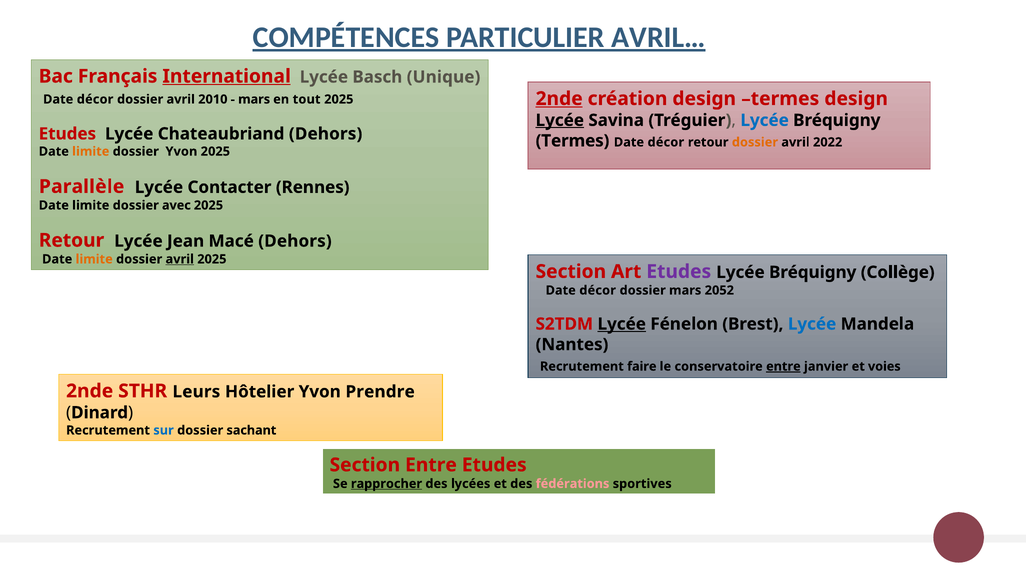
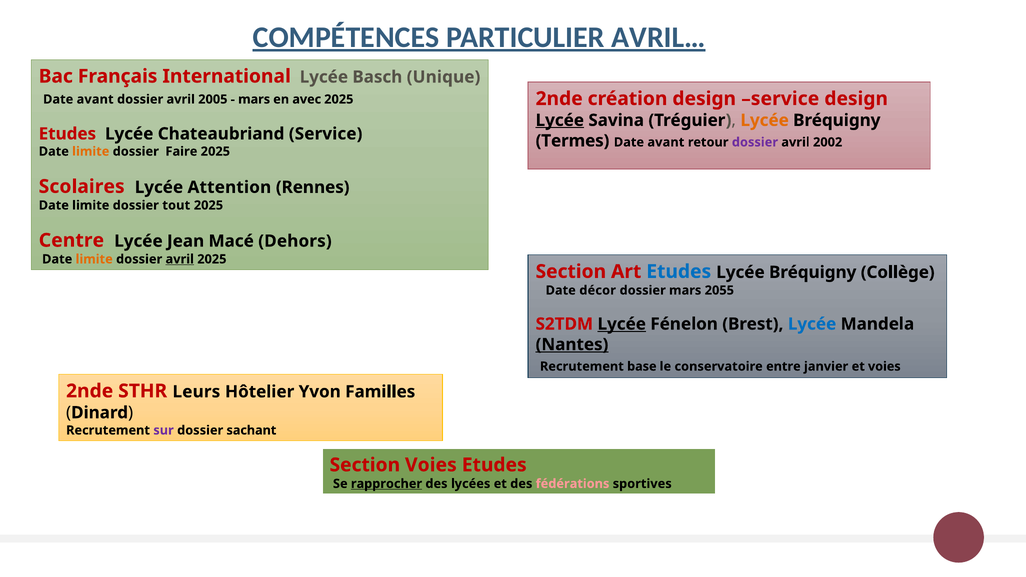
International underline: present -> none (227, 76)
2nde underline: present -> none (559, 99)
design termes: termes -> service (780, 99)
décor: décor -> avant (95, 99)
2010: 2010 -> 2005 (213, 99)
tout: tout -> avec (307, 99)
Lycée colour: blue -> orange (765, 120)
Chateaubriand Dehors: Dehors -> Service (326, 134)
décor: décor -> avant (666, 142)
dossier colour: orange -> purple (755, 142)
2022: 2022 -> 2002 (828, 142)
dossier Yvon: Yvon -> Faire (181, 151)
Parallèle: Parallèle -> Scolaires (82, 187)
Contacter: Contacter -> Attention (229, 187)
avec: avec -> tout (176, 205)
Retour: Retour -> Centre (71, 240)
Etudes colour: purple -> blue (679, 272)
2052: 2052 -> 2055 (719, 290)
Nantes underline: none -> present (572, 345)
faire: faire -> base (642, 366)
entre underline: present -> none (783, 366)
Prendre: Prendre -> Familles (380, 392)
sur colour: blue -> purple (164, 430)
Section Entre: Entre -> Voies (431, 465)
